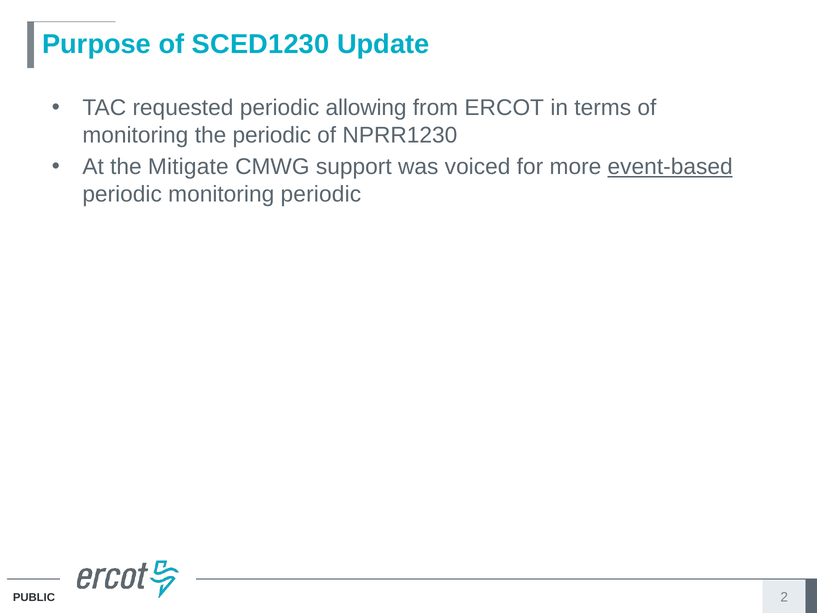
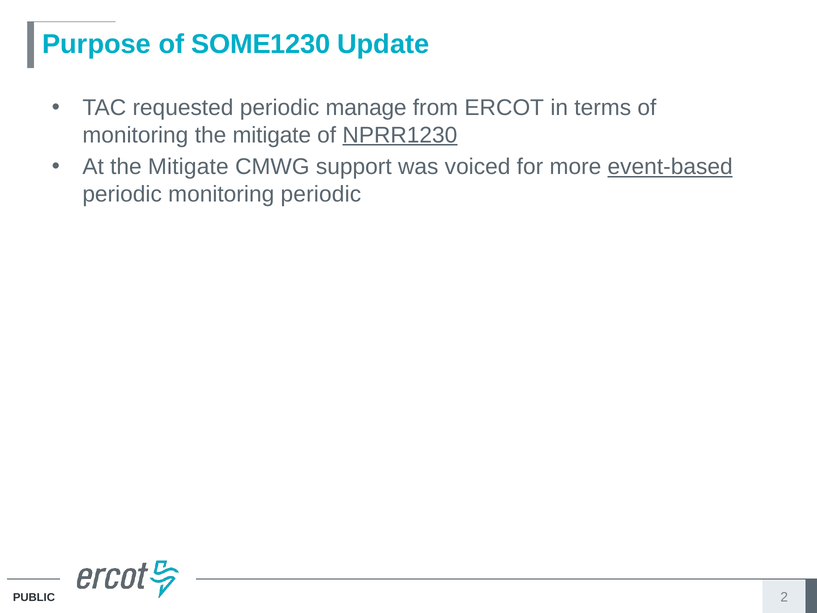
SCED1230: SCED1230 -> SOME1230 (261, 44)
allowing: allowing -> manage (366, 108)
monitoring the periodic: periodic -> mitigate (272, 135)
NPRR1230 underline: none -> present (400, 135)
